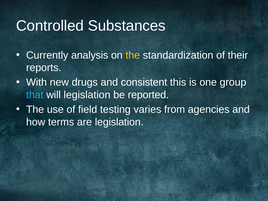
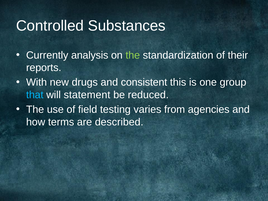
the colour: yellow -> light green (133, 55)
will legislation: legislation -> statement (87, 95)
reported: reported -> reduced (148, 95)
are legislation: legislation -> described (119, 122)
